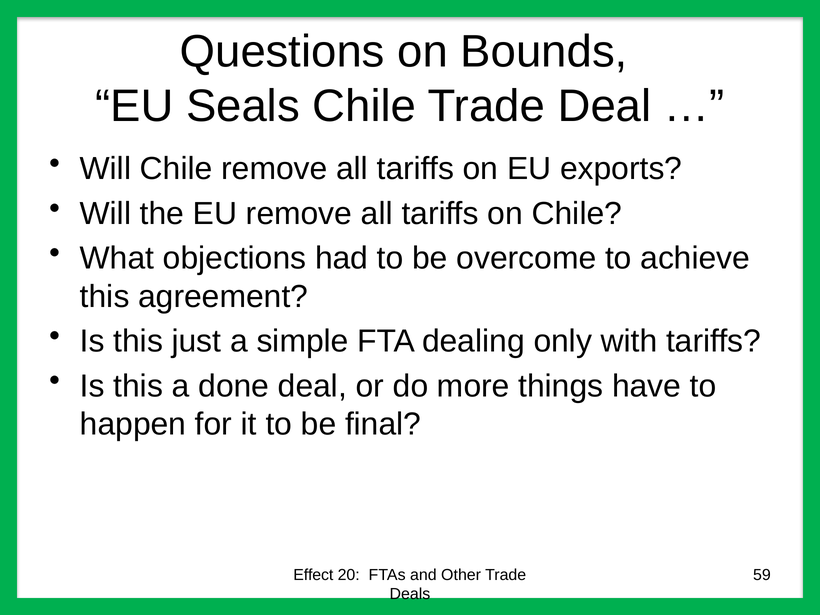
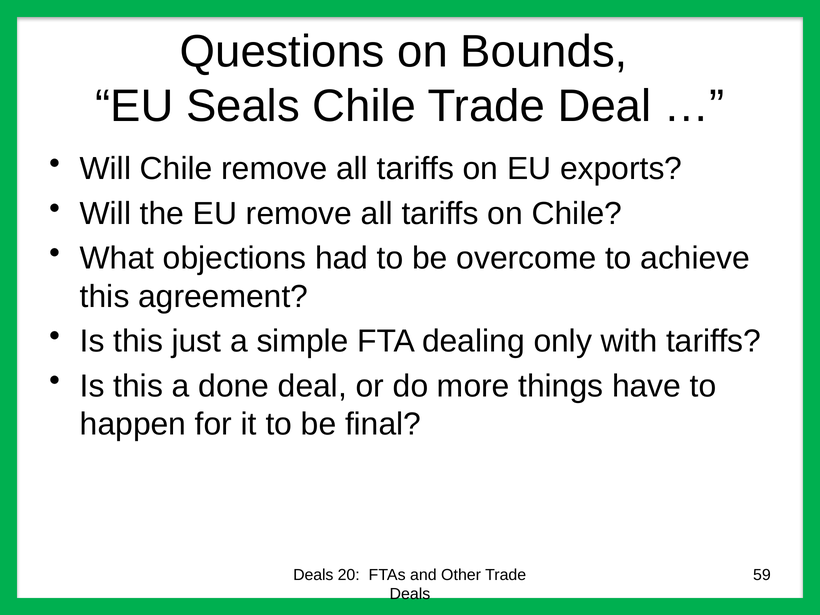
Effect: Effect -> Deals (313, 575)
